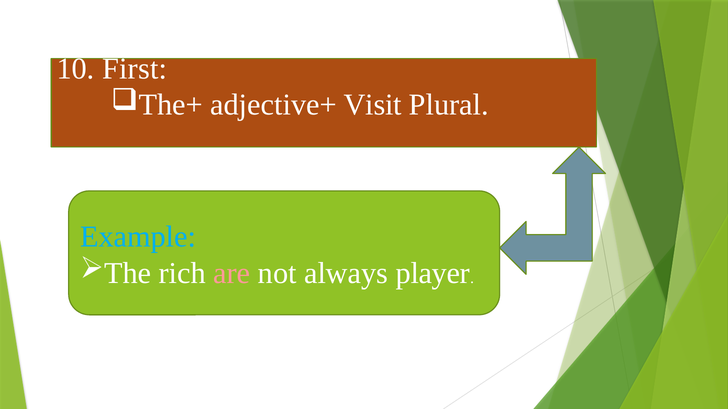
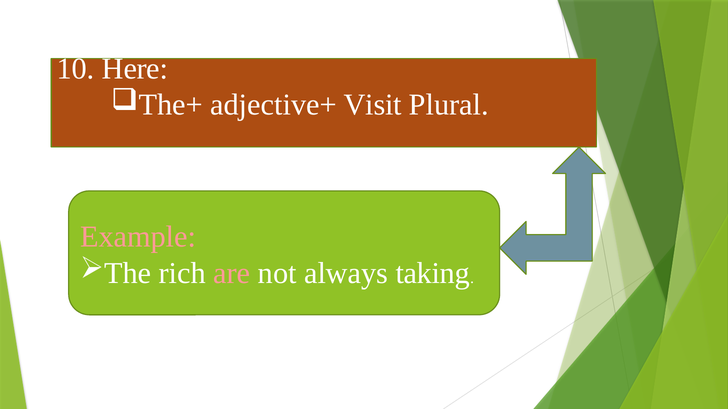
First: First -> Here (135, 69)
Example colour: light blue -> pink (138, 237)
player: player -> taking (433, 273)
